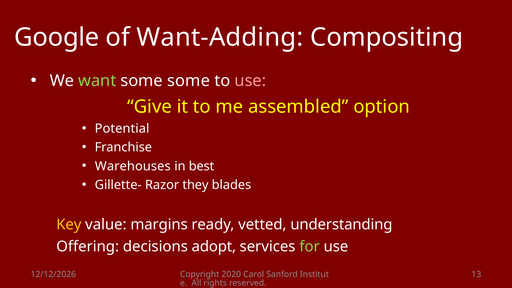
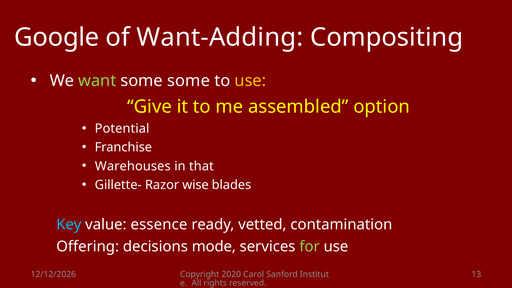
use colour: pink -> yellow (250, 81)
best: best -> that (201, 166)
they: they -> wise (195, 185)
Key colour: yellow -> light blue (69, 225)
margins: margins -> essence (159, 225)
understanding: understanding -> contamination (341, 225)
adopt: adopt -> mode (214, 246)
